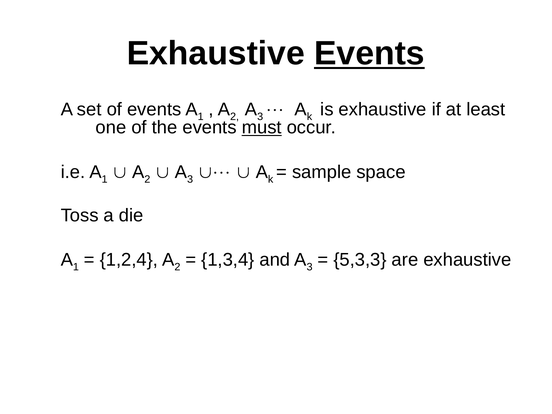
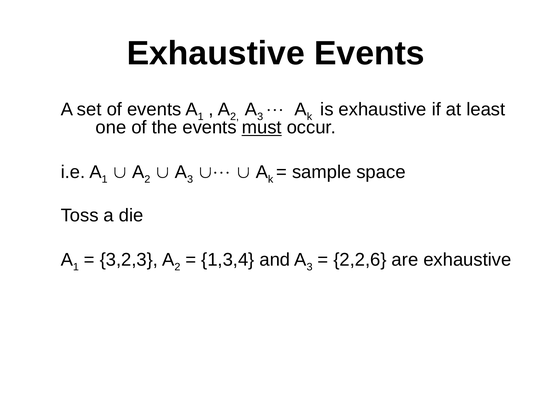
Events underline: present -> none (369, 53)
1,2,4: 1,2,4 -> 3,2,3 (129, 260)
5,3,3: 5,3,3 -> 2,2,6 (360, 260)
